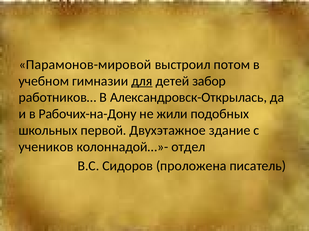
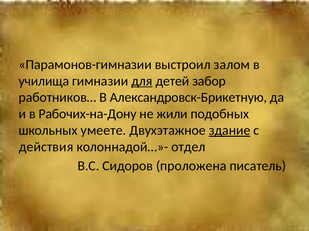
Парамонов-мировой: Парамонов-мировой -> Парамонов-гимназии (85, 65)
потом: потом -> залом (232, 65)
учебном: учебном -> училища (44, 81)
Александровск-Открылась: Александровск-Открылась -> Александровск-Брикетную (188, 98)
первой: первой -> умеете (103, 131)
здание underline: none -> present (230, 131)
учеников: учеников -> действия (46, 147)
